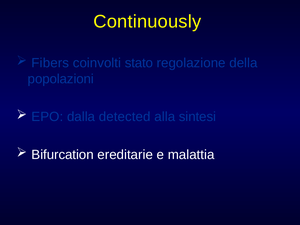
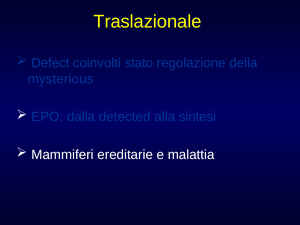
Continuously: Continuously -> Traslazionale (147, 21)
Fibers: Fibers -> Defect (50, 63)
popolazioni: popolazioni -> mysterious (61, 79)
Bifurcation: Bifurcation -> Mammiferi (63, 155)
